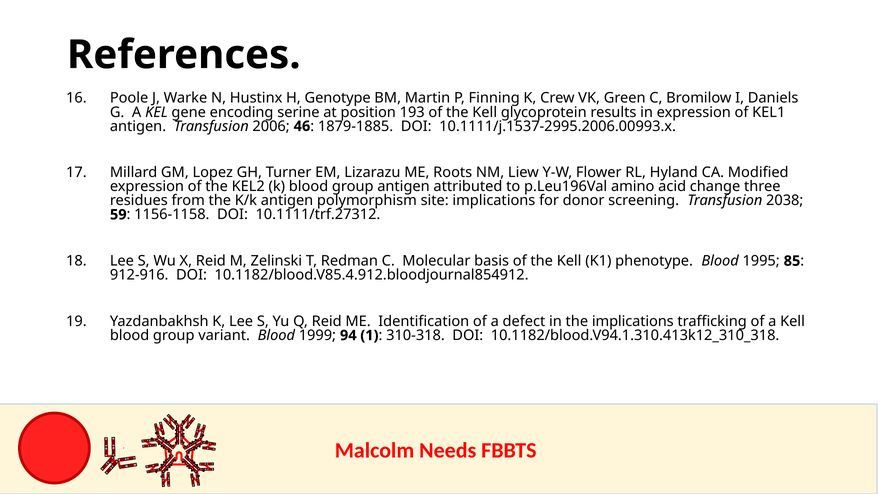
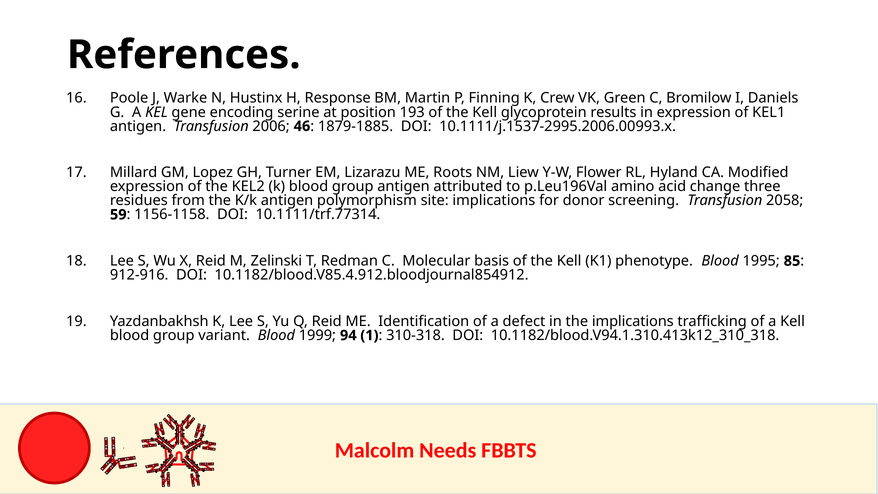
Genotype: Genotype -> Response (338, 98)
2038: 2038 -> 2058 (785, 201)
10.1111/trf.27312: 10.1111/trf.27312 -> 10.1111/trf.77314 (318, 215)
